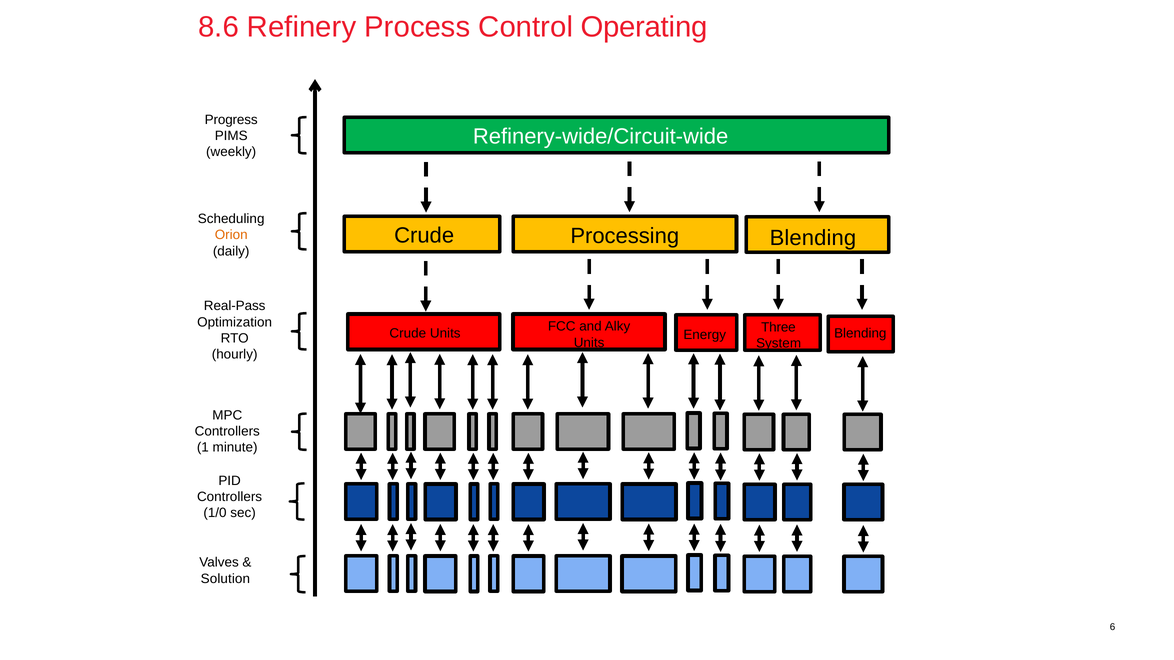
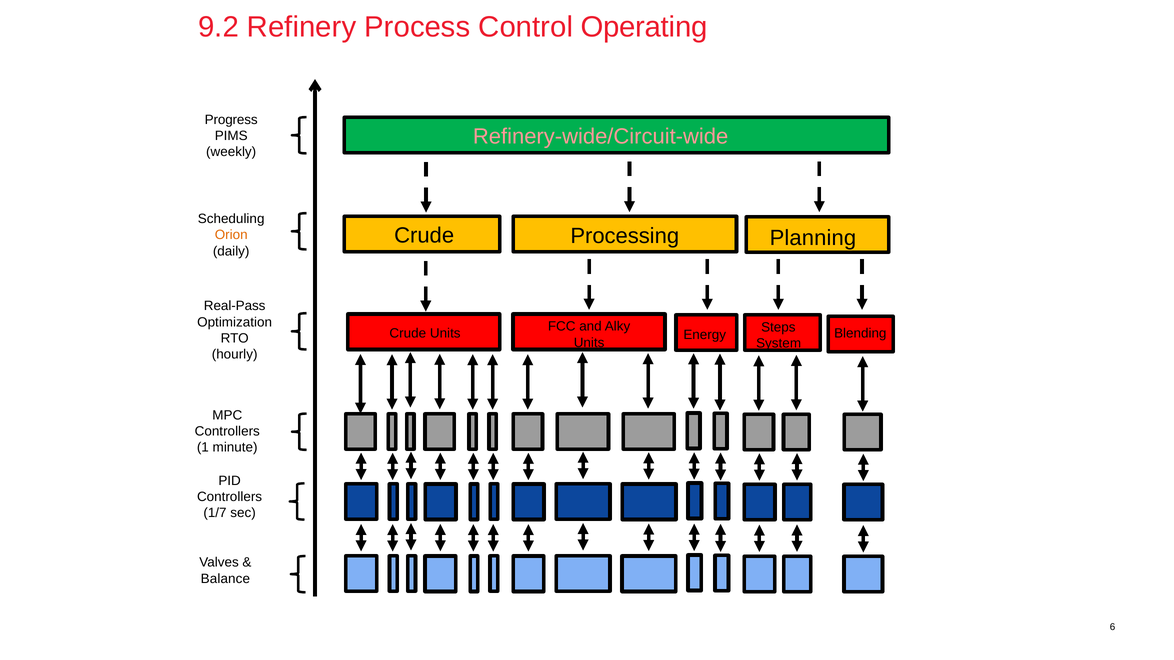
8.6: 8.6 -> 9.2 (218, 27)
Refinery-wide/Circuit-wide colour: white -> pink (601, 136)
Processing Blending: Blending -> Planning (813, 238)
Three: Three -> Steps (778, 327)
1/0: 1/0 -> 1/7 (215, 513)
Solution: Solution -> Balance (225, 579)
